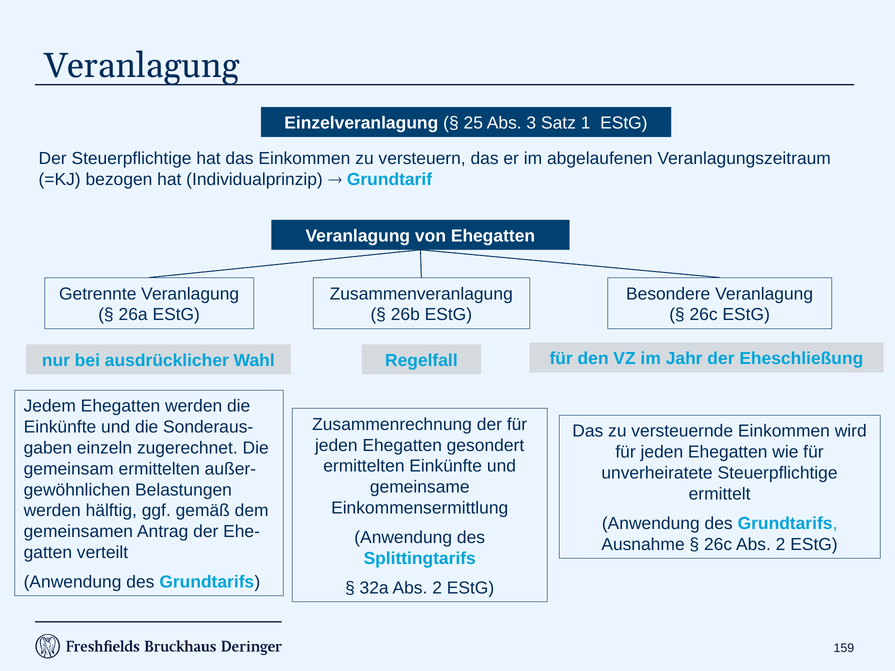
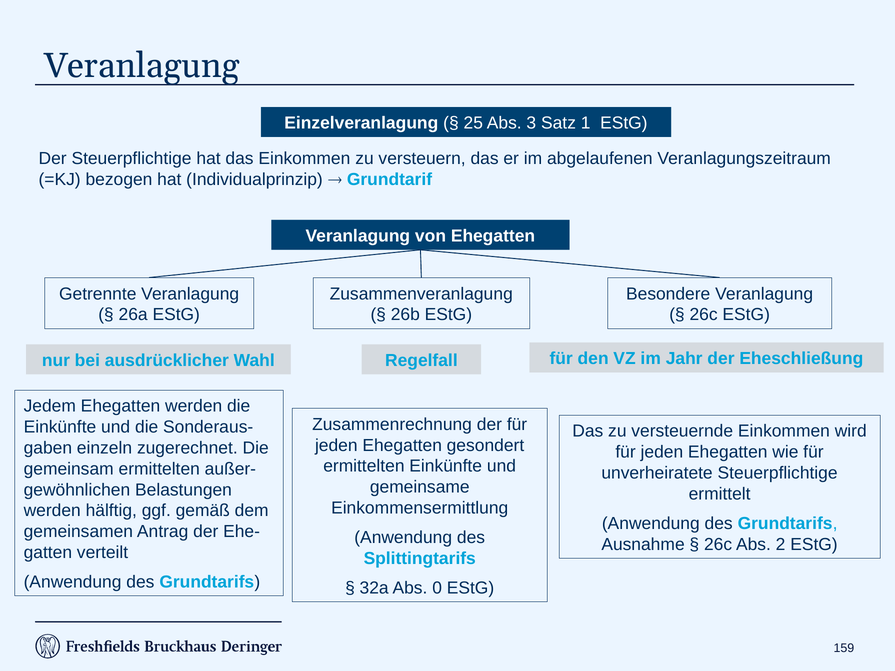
32a Abs 2: 2 -> 0 (437, 588)
